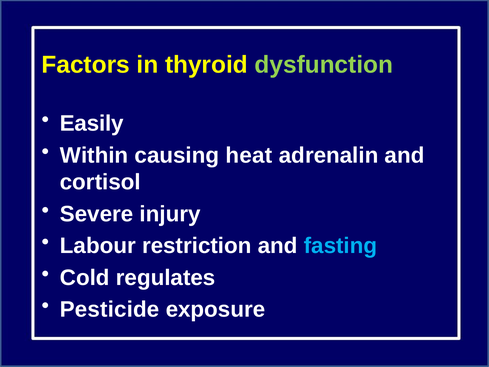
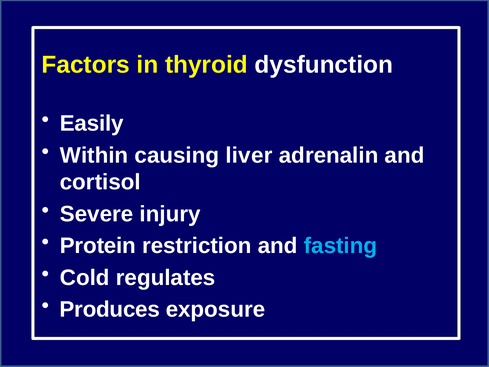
dysfunction colour: light green -> white (324, 65)
heat: heat -> liver (249, 155)
Labour: Labour -> Protein (98, 246)
Pesticide: Pesticide -> Produces (110, 309)
